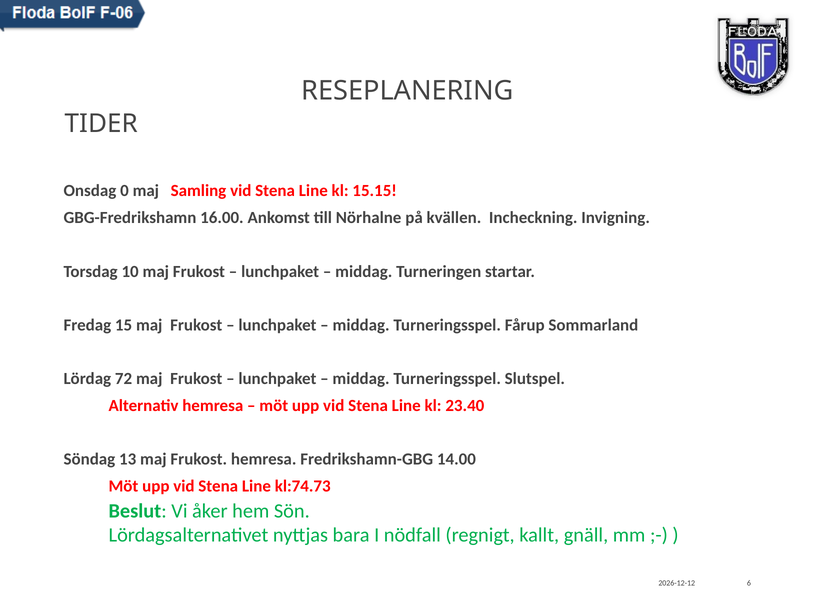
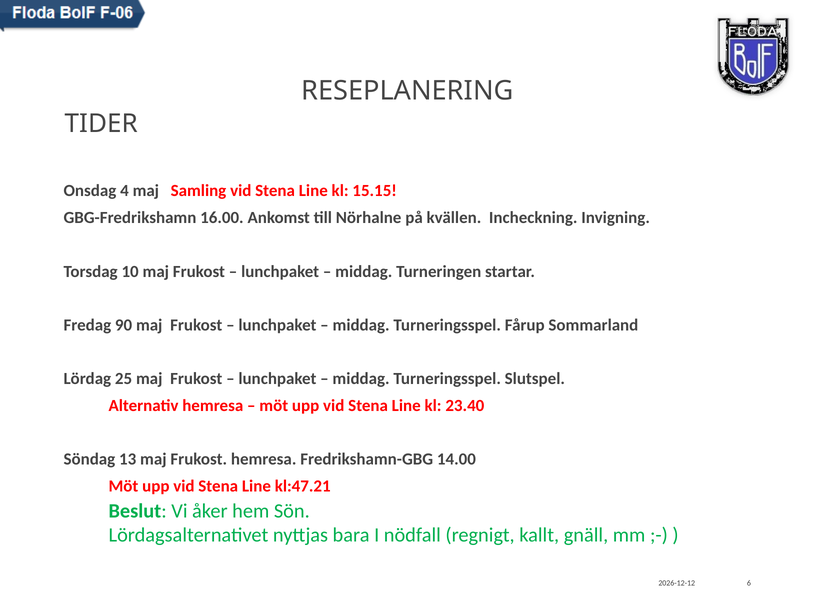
0: 0 -> 4 (124, 191)
15: 15 -> 90 (124, 325)
72: 72 -> 25 (124, 379)
kl:74.73: kl:74.73 -> kl:47.21 (303, 486)
